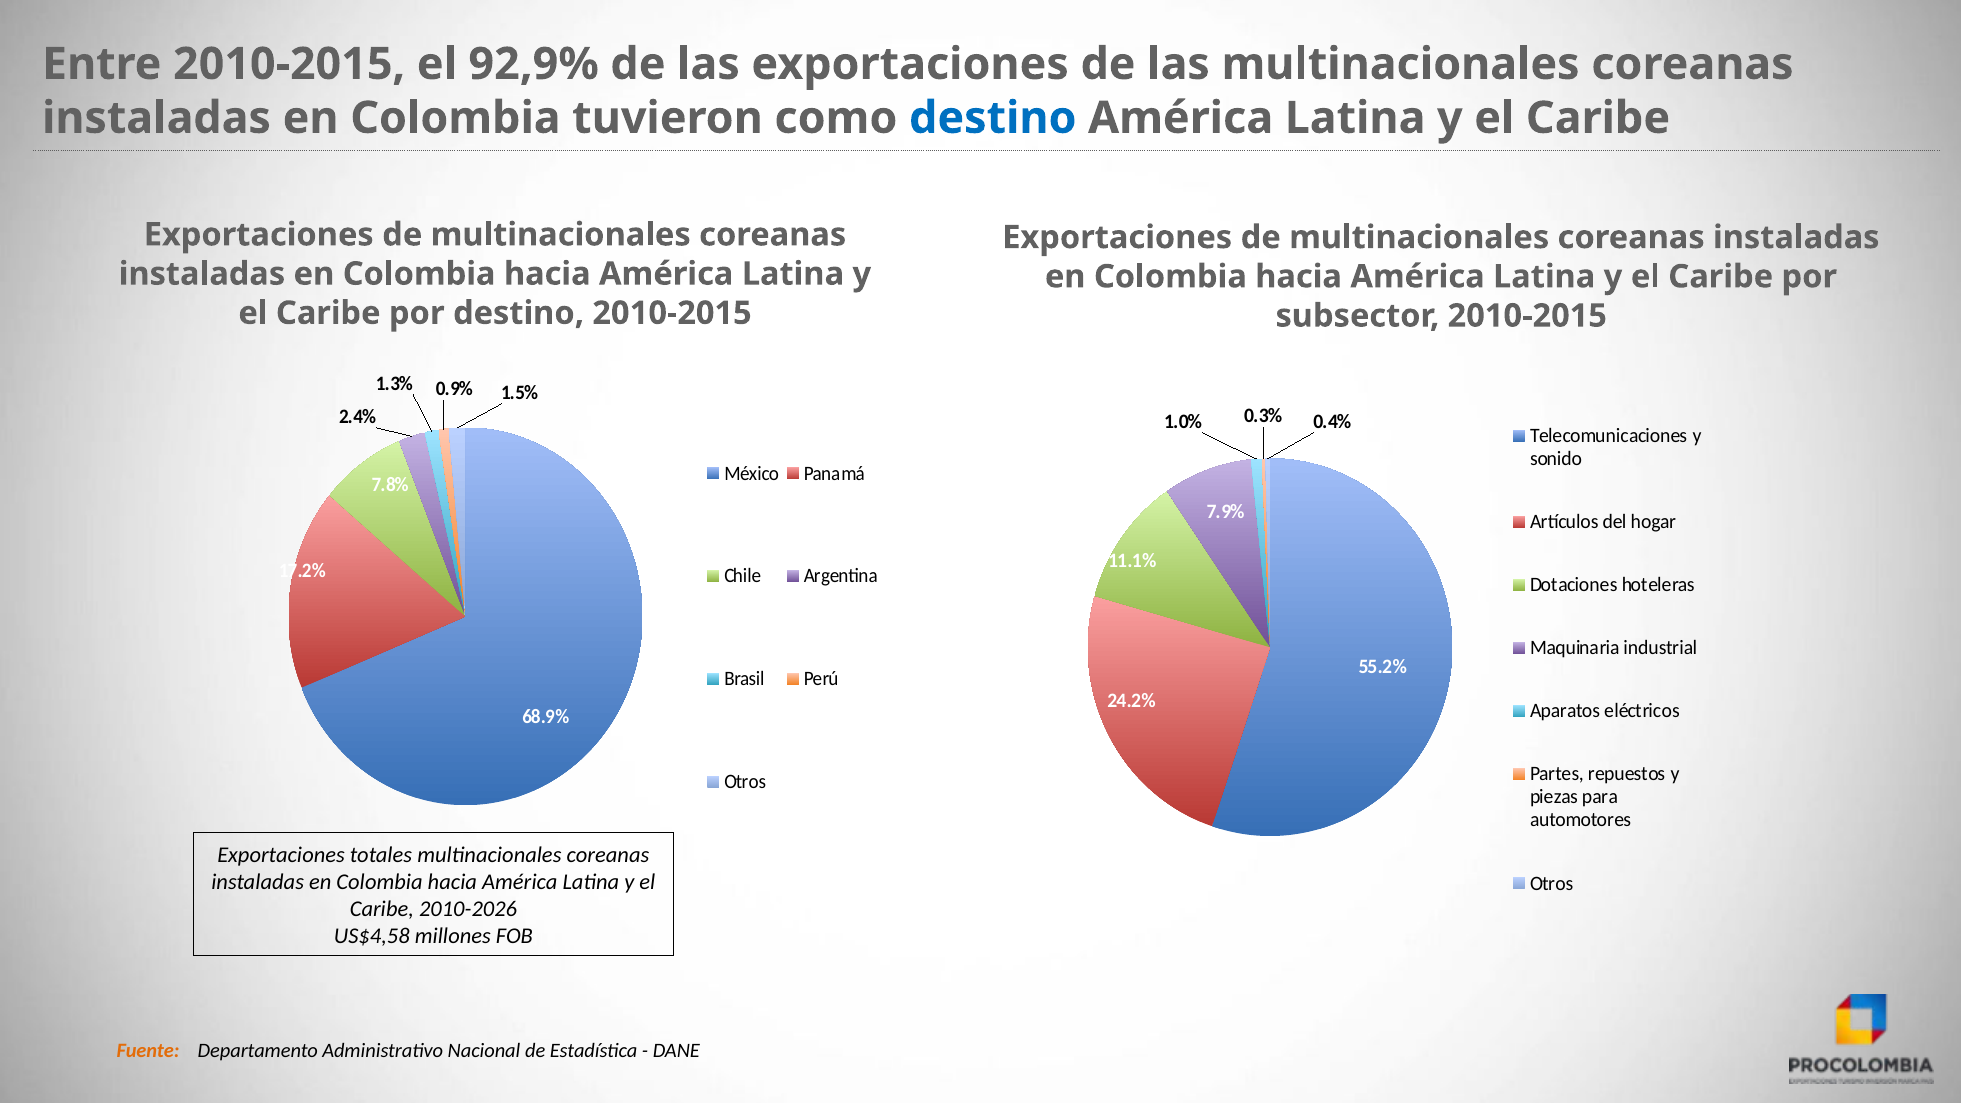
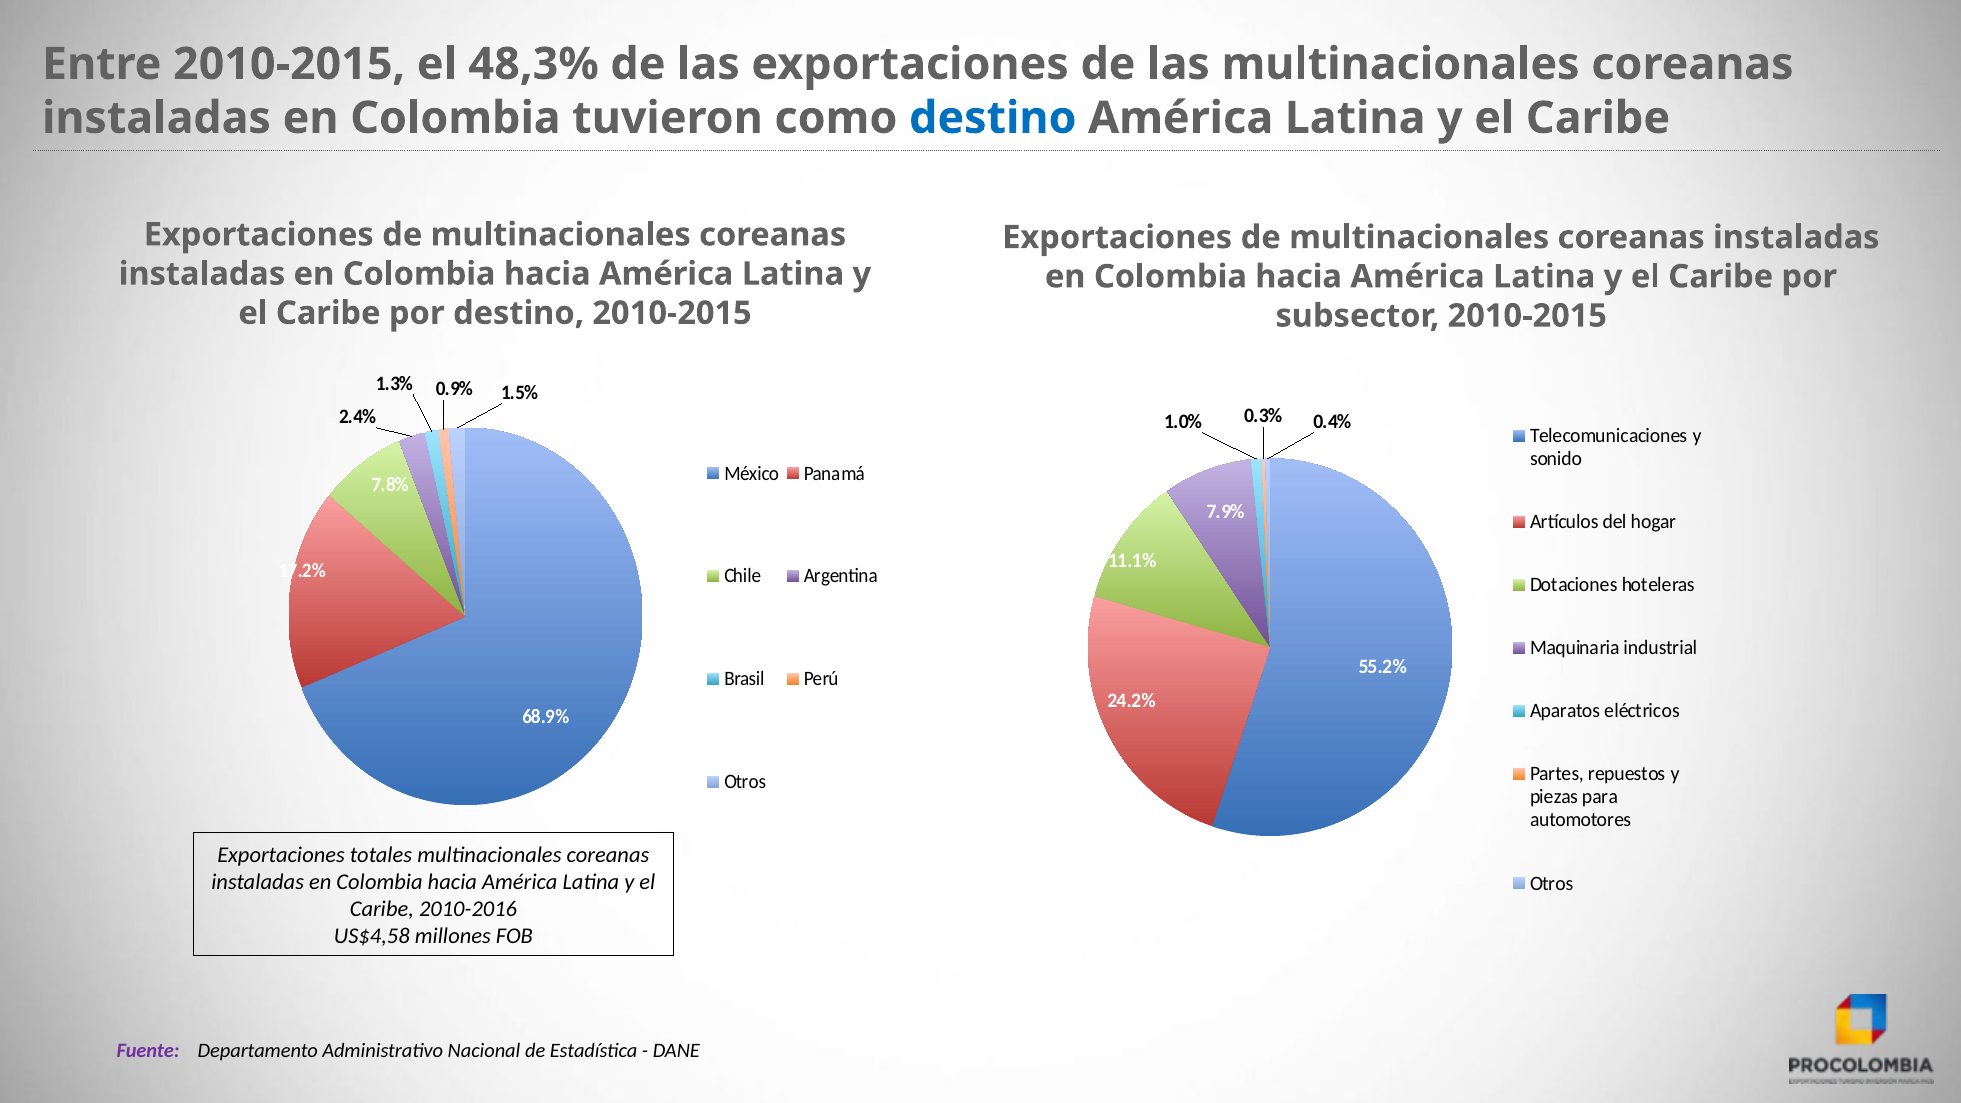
92,9%: 92,9% -> 48,3% (534, 64)
2010-2026: 2010-2026 -> 2010-2016 (468, 909)
Fuente colour: orange -> purple (148, 1050)
